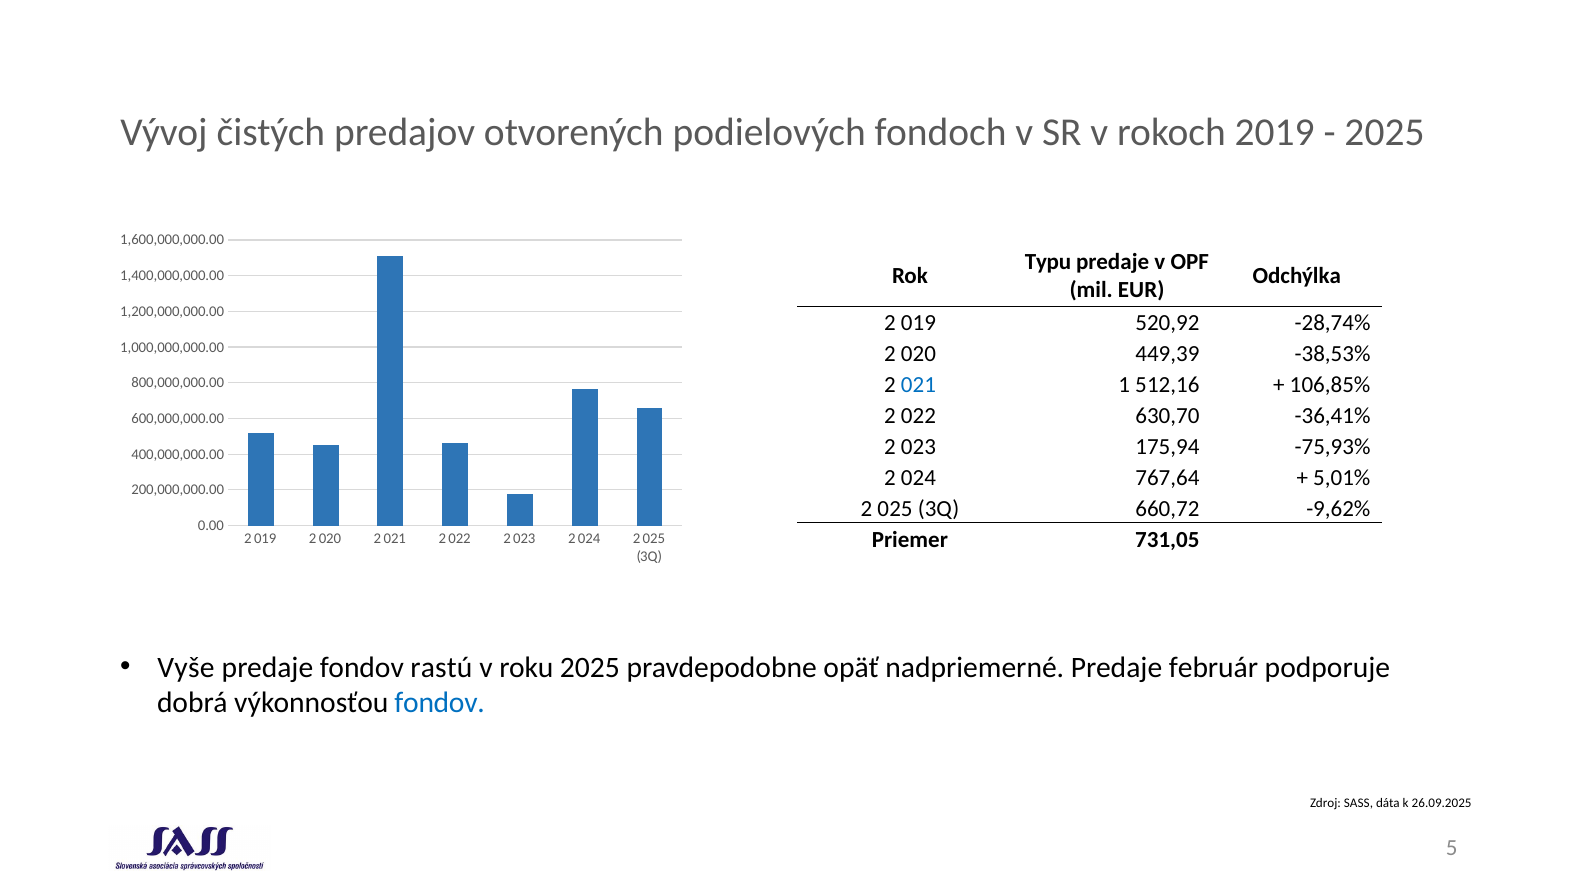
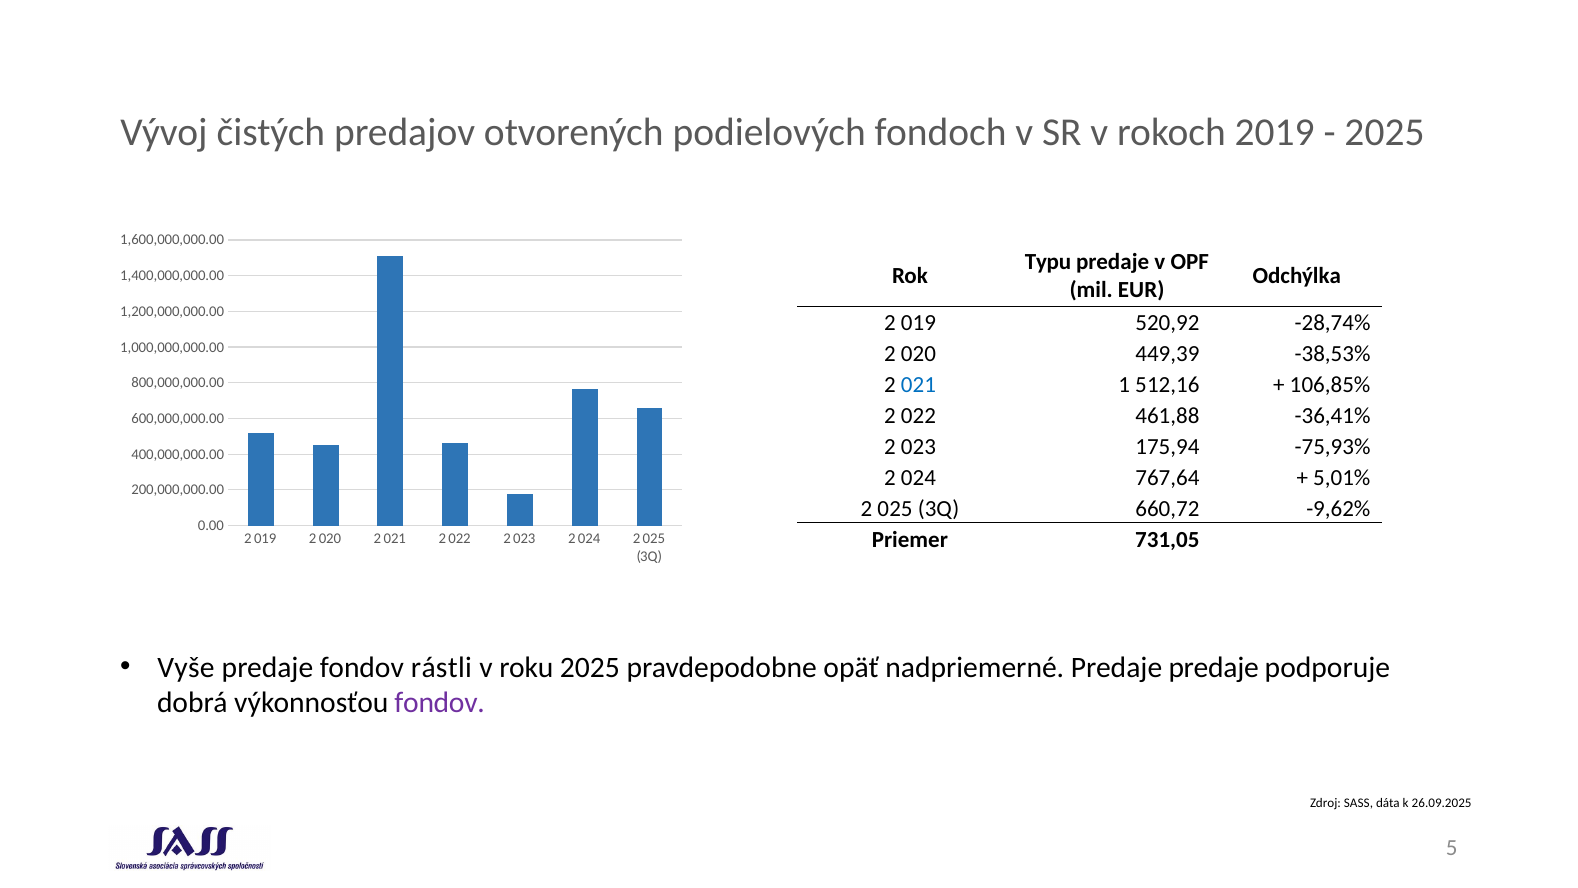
630,70: 630,70 -> 461,88 (1167, 416)
rastú: rastú -> rástli (441, 667)
Predaje február: február -> predaje (1214, 667)
fondov colour: blue -> purple (440, 702)
